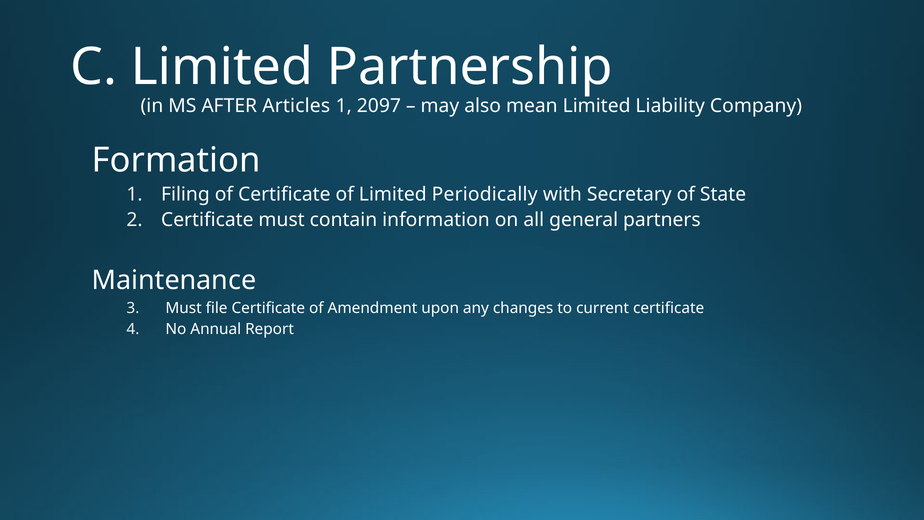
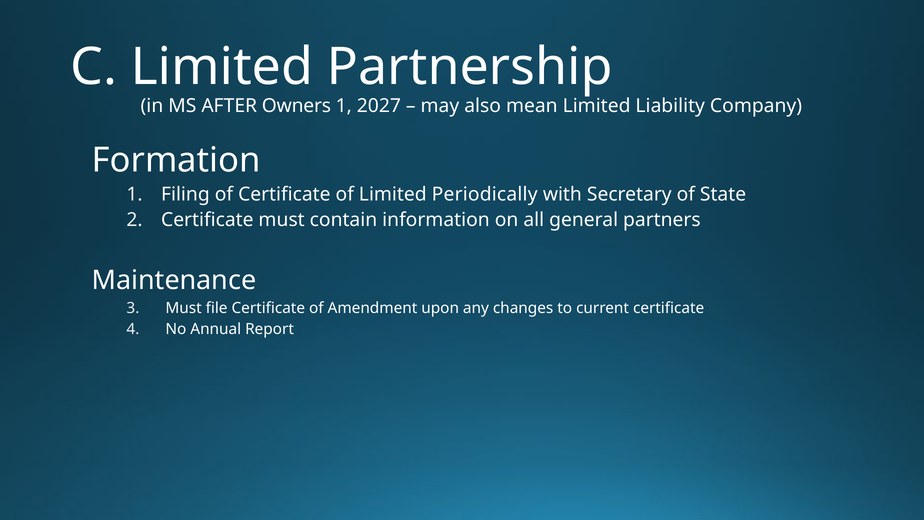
Articles: Articles -> Owners (296, 106)
2097: 2097 -> 2027 (379, 106)
